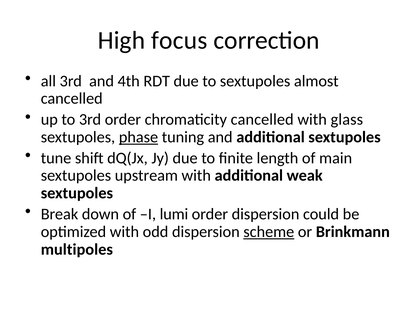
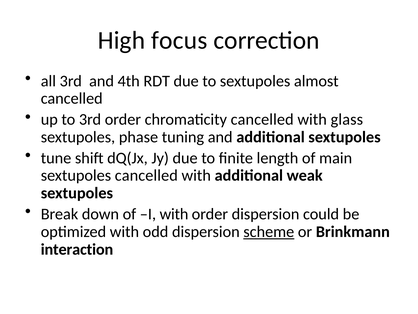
phase underline: present -> none (138, 137)
sextupoles upstream: upstream -> cancelled (146, 175)
I lumi: lumi -> with (174, 214)
multipoles: multipoles -> interaction (77, 249)
